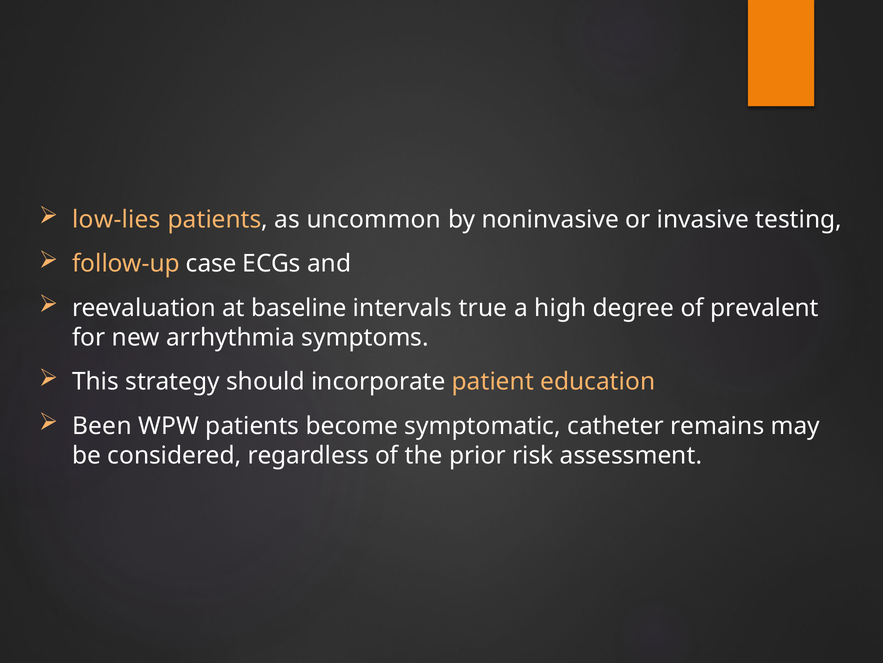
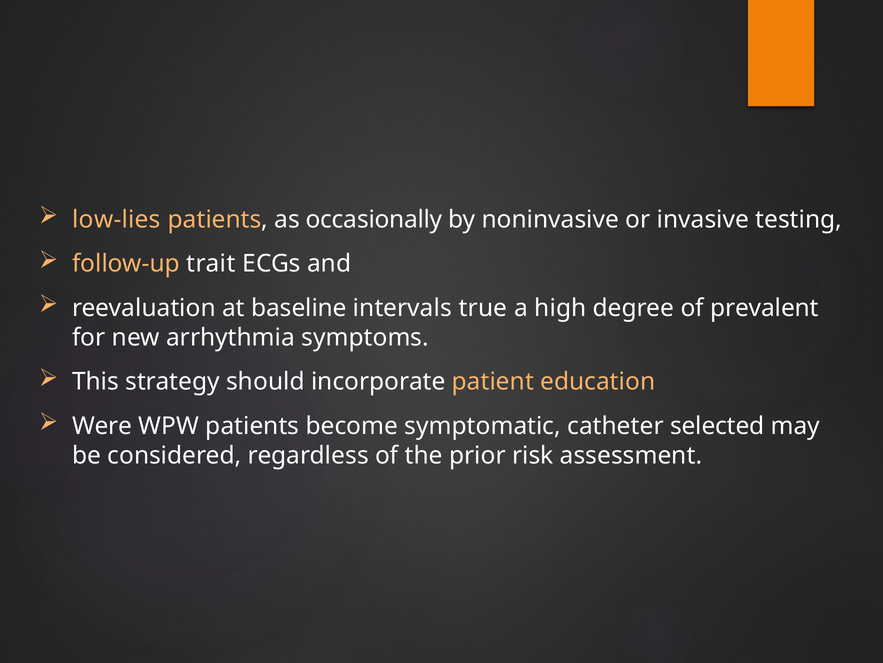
uncommon: uncommon -> occasionally (374, 219)
case: case -> trait (211, 264)
Been: Been -> Were (102, 426)
remains: remains -> selected (717, 426)
